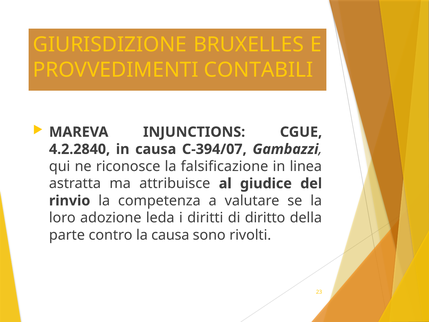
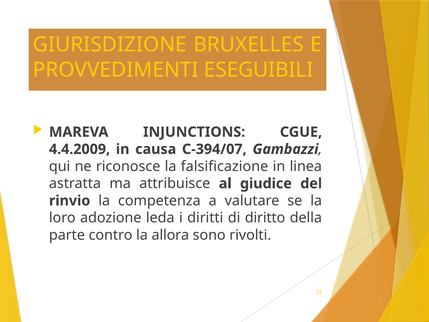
CONTABILI: CONTABILI -> ESEGUIBILI (259, 70)
4.2.2840: 4.2.2840 -> 4.4.2009 (80, 149)
la causa: causa -> allora (170, 235)
